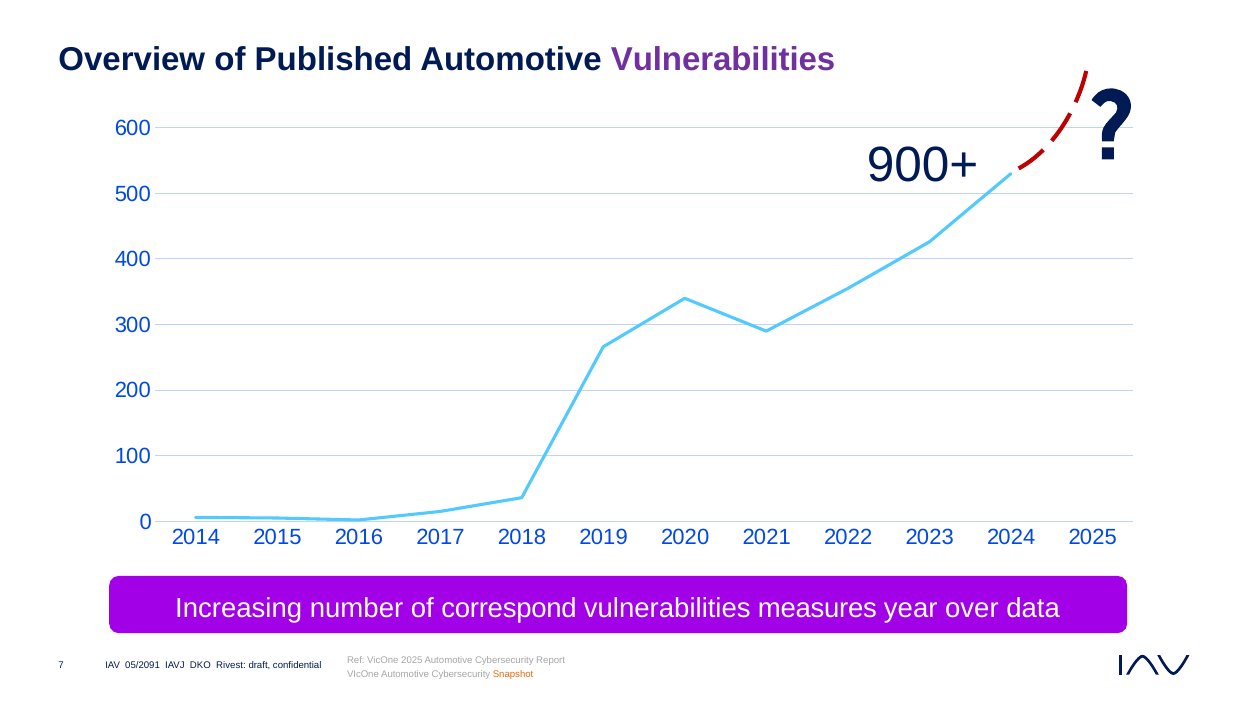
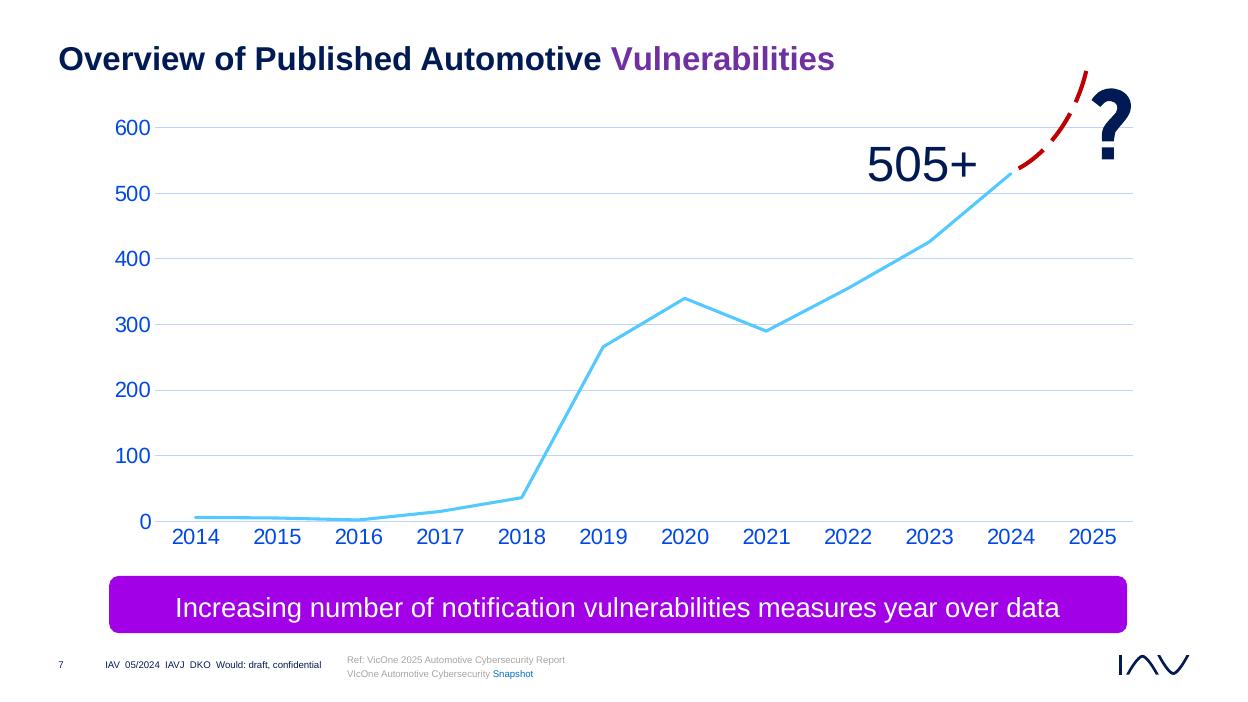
900+: 900+ -> 505+ (923, 165)
correspond: correspond -> notification (509, 609)
05/2091: 05/2091 -> 05/2024 (143, 666)
Rivest: Rivest -> Would (231, 666)
Snapshot colour: orange -> blue (513, 674)
